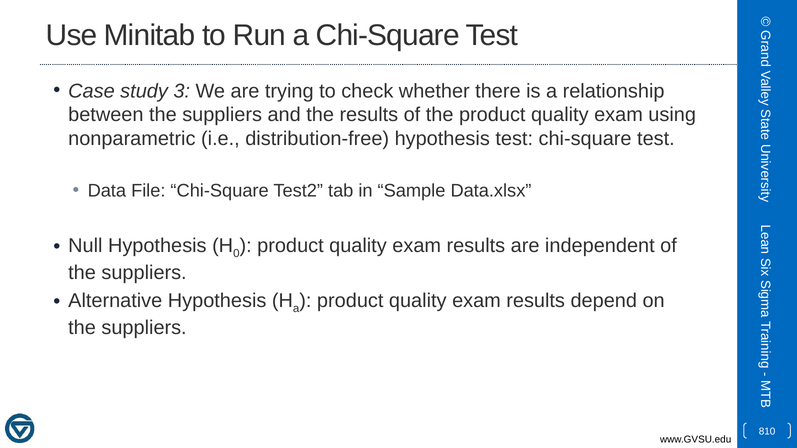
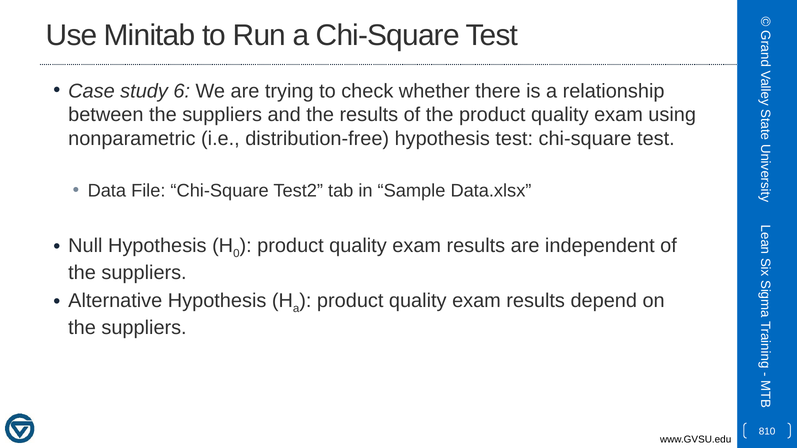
3: 3 -> 6 (182, 91)
